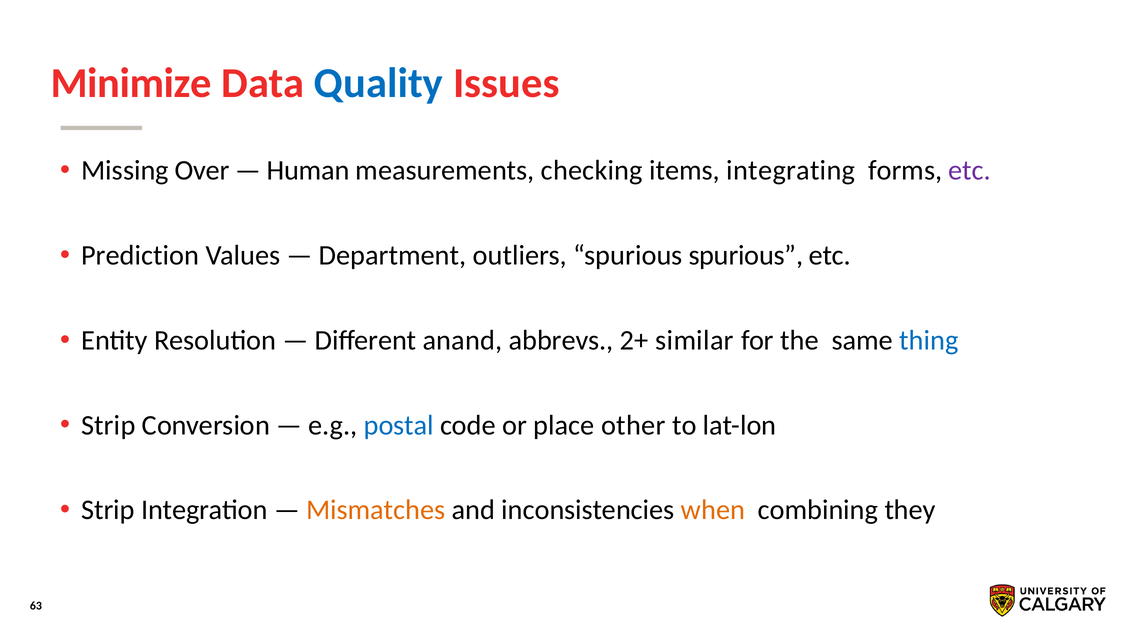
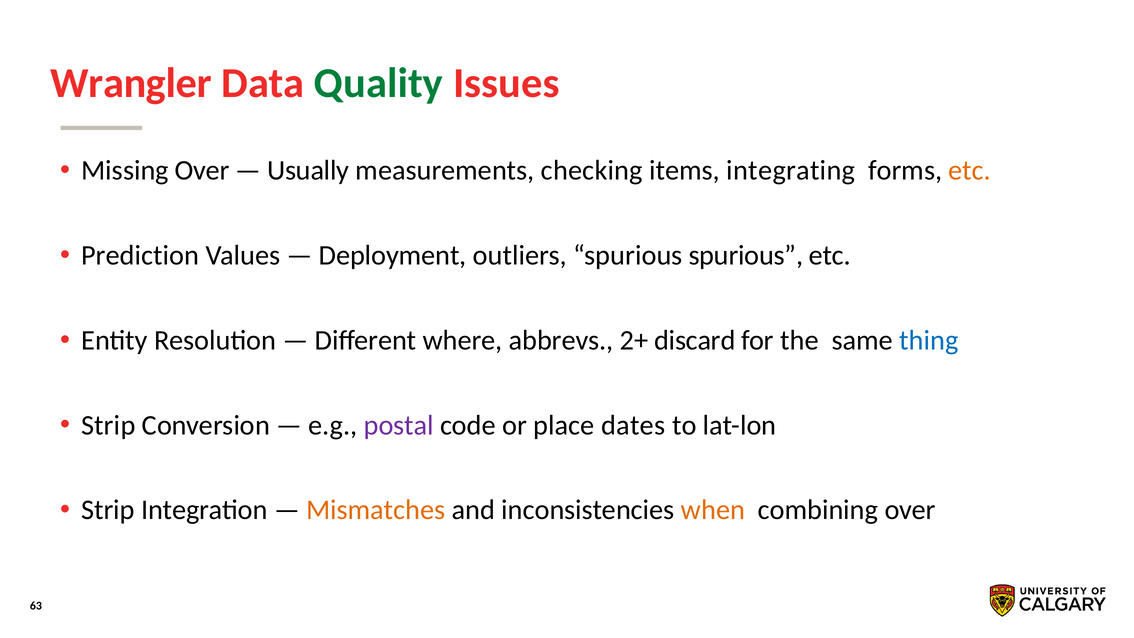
Minimize: Minimize -> Wrangler (131, 83)
Quality colour: blue -> green (378, 83)
Human: Human -> Usually (308, 171)
etc colour: purple -> orange (970, 171)
Department: Department -> Deployment (393, 255)
anand: anand -> where (462, 340)
similar: similar -> discard (695, 340)
postal colour: blue -> purple (399, 425)
other: other -> dates (633, 425)
combining they: they -> over (910, 510)
